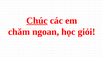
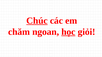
học underline: none -> present (68, 32)
